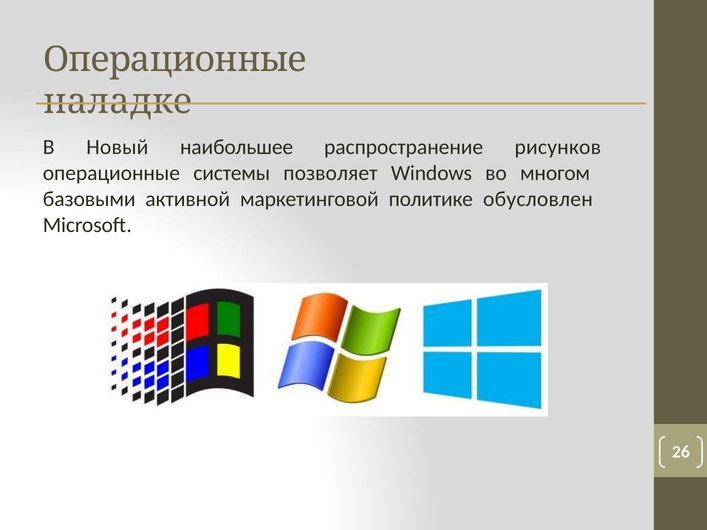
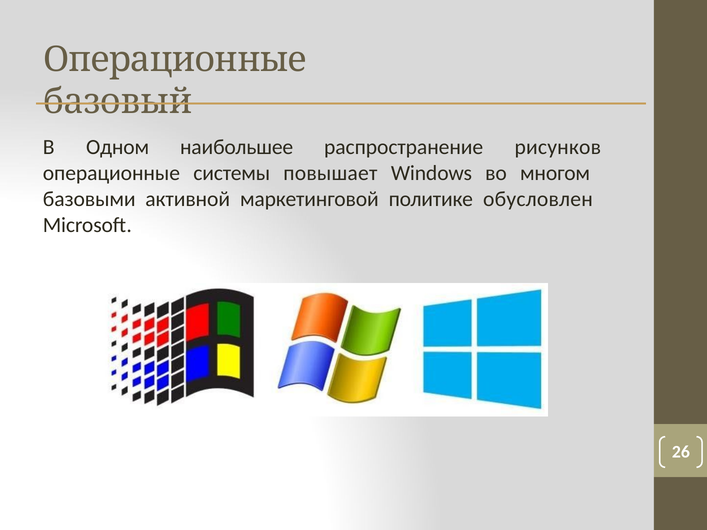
наладке: наладке -> базовый (118, 102)
Новый: Новый -> Одном (118, 147)
позволяет: позволяет -> повышает (330, 173)
